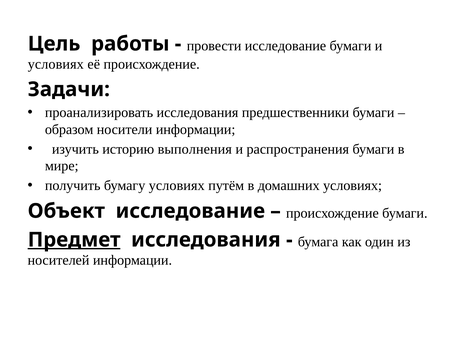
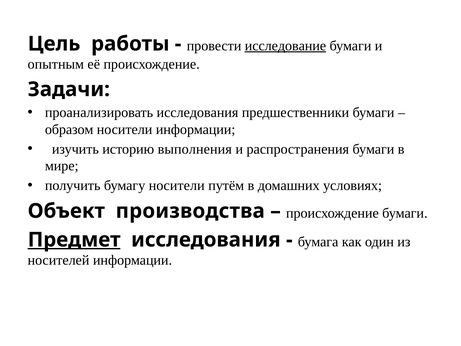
исследование underline: none -> present (285, 46)
условиях: условиях -> опытным (56, 64)
бумагу условиях: условиях -> носители (177, 186)
Объект исследование: исследование -> производства (190, 211)
